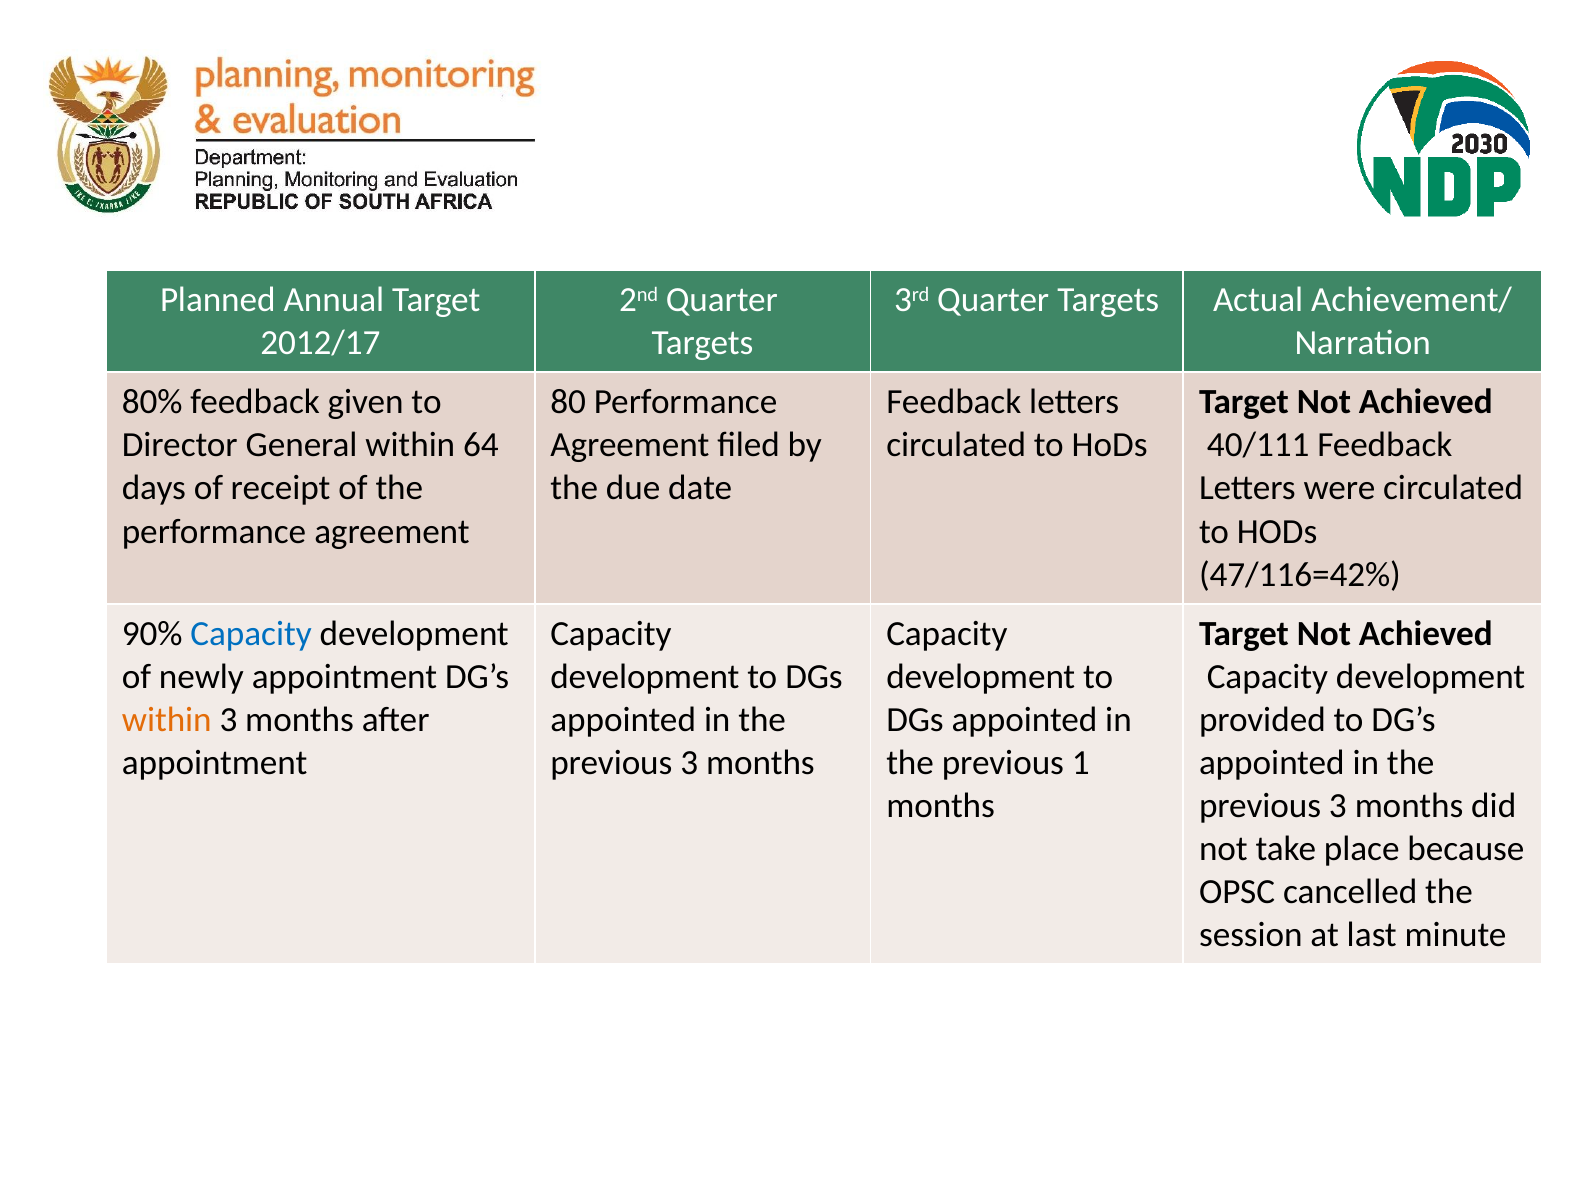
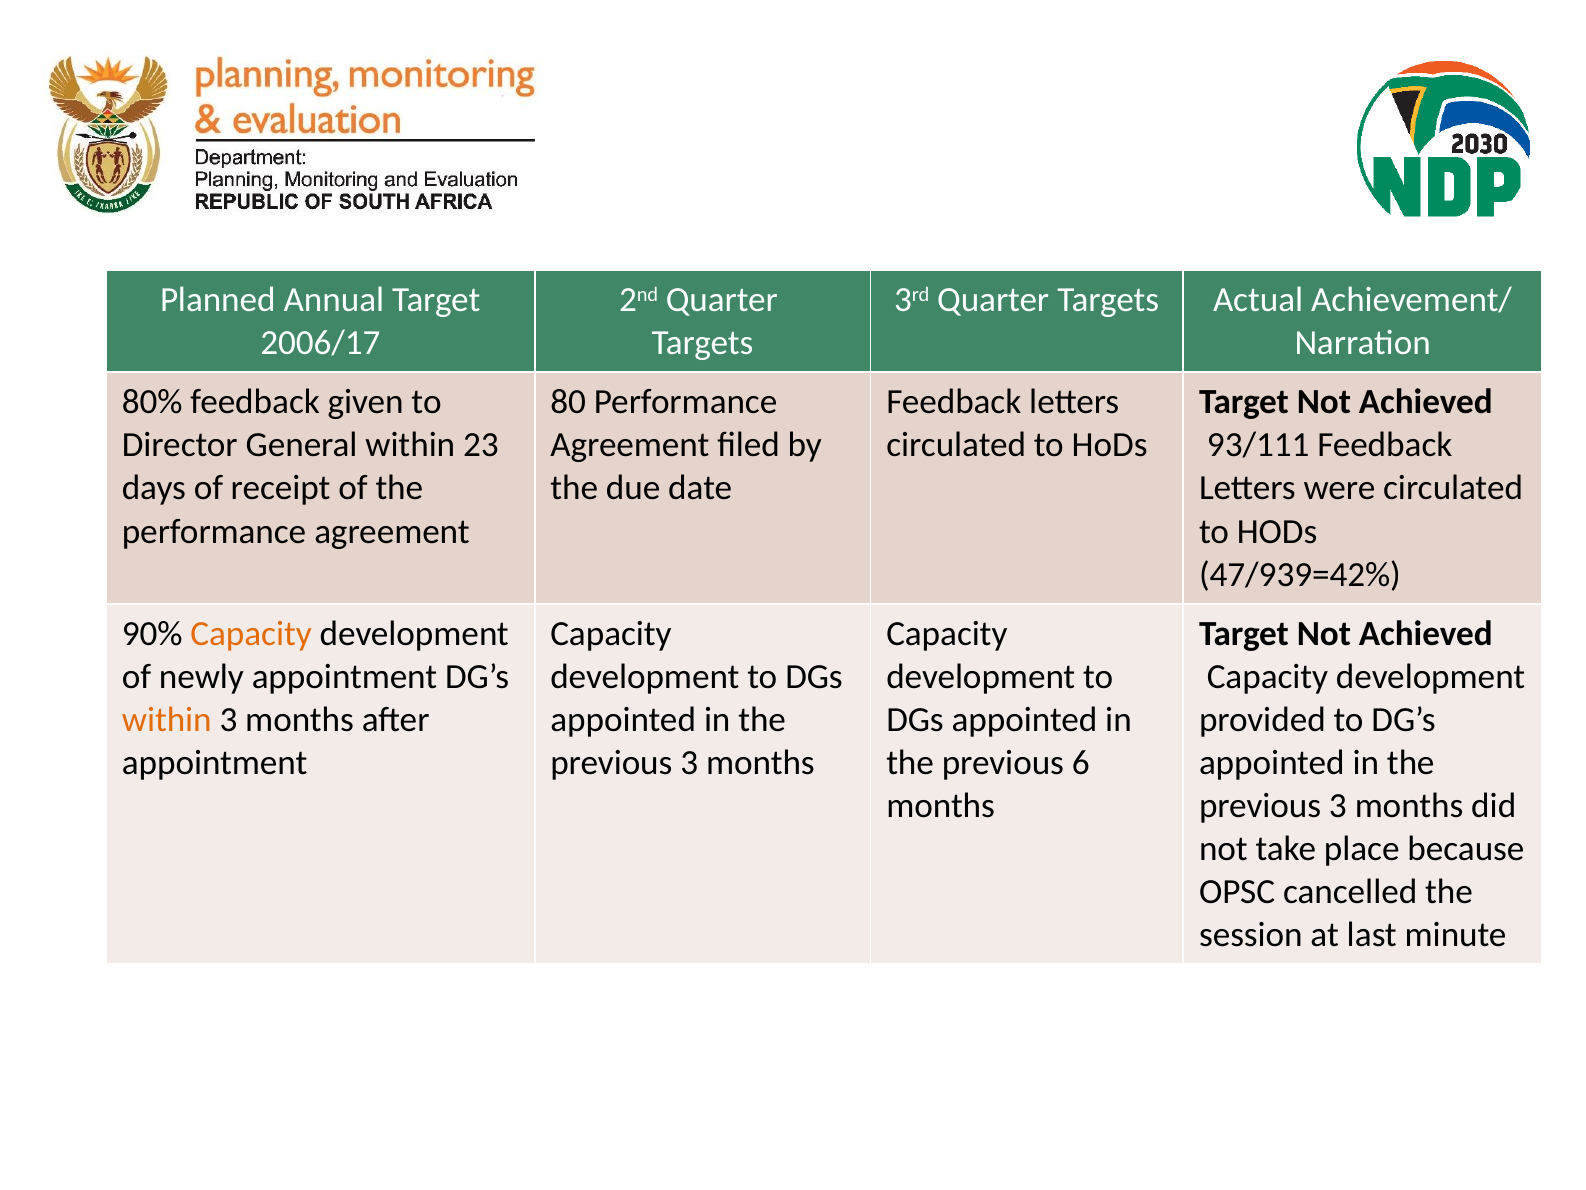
2012/17: 2012/17 -> 2006/17 (320, 343)
64: 64 -> 23 (481, 445)
40/111: 40/111 -> 93/111 (1258, 445)
47/116=42%: 47/116=42% -> 47/939=42% (1300, 574)
Capacity colour: blue -> orange (251, 633)
1: 1 -> 6 (1081, 763)
